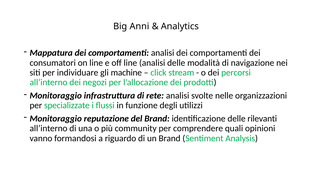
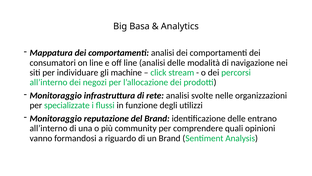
Anni: Anni -> Basa (140, 26)
rilevanti: rilevanti -> entrano (262, 118)
